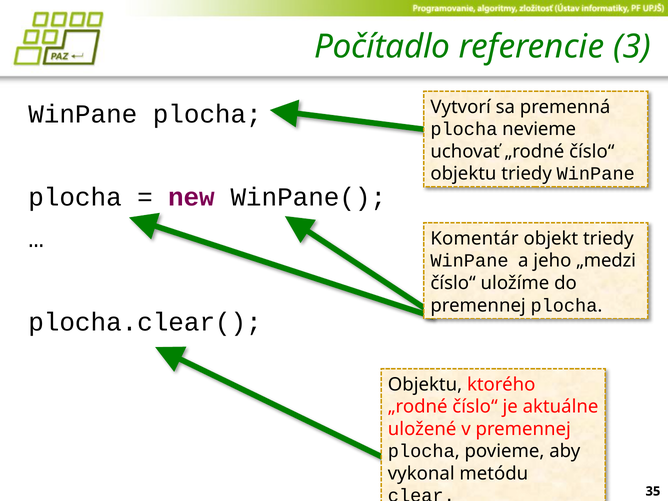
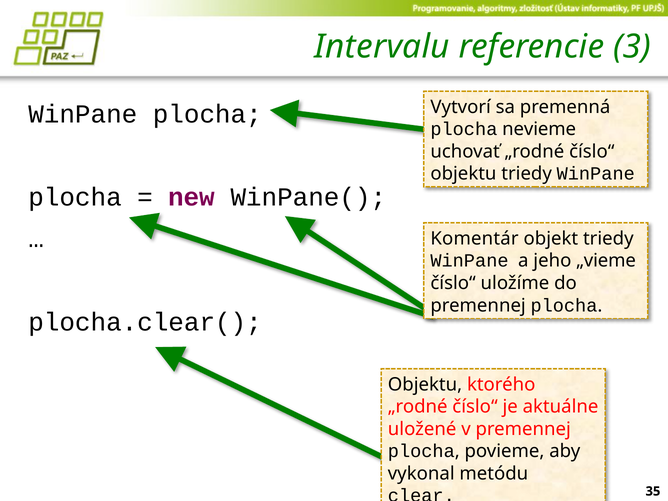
Počítadlo: Počítadlo -> Intervalu (382, 47)
„medzi: „medzi -> „vieme (606, 261)
